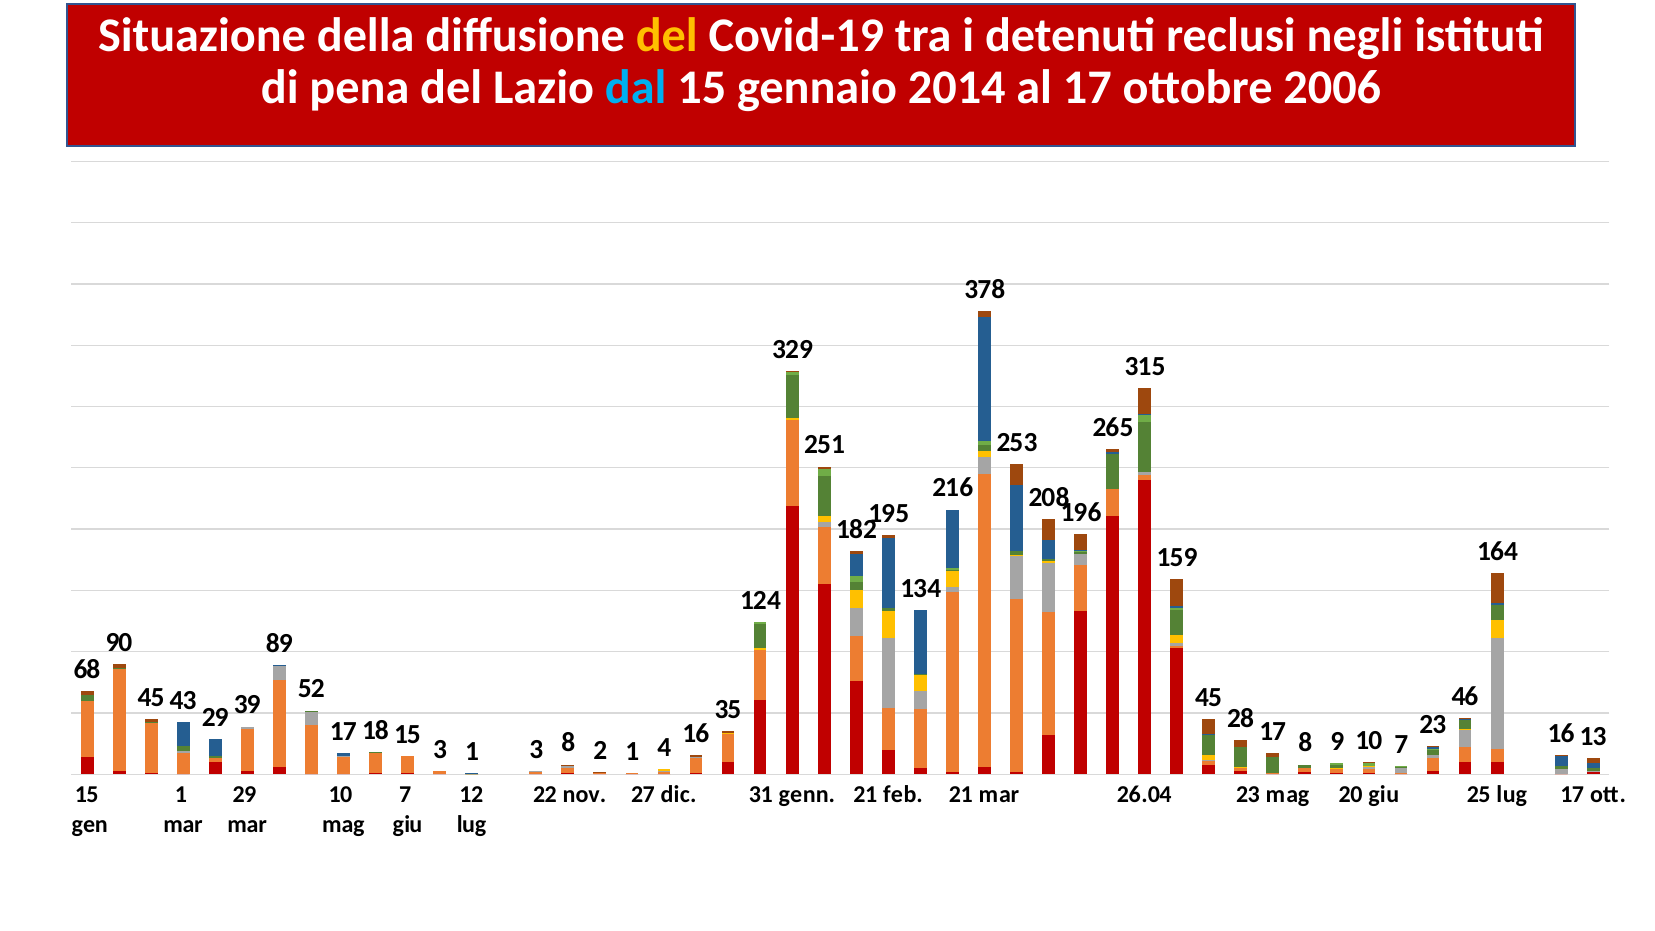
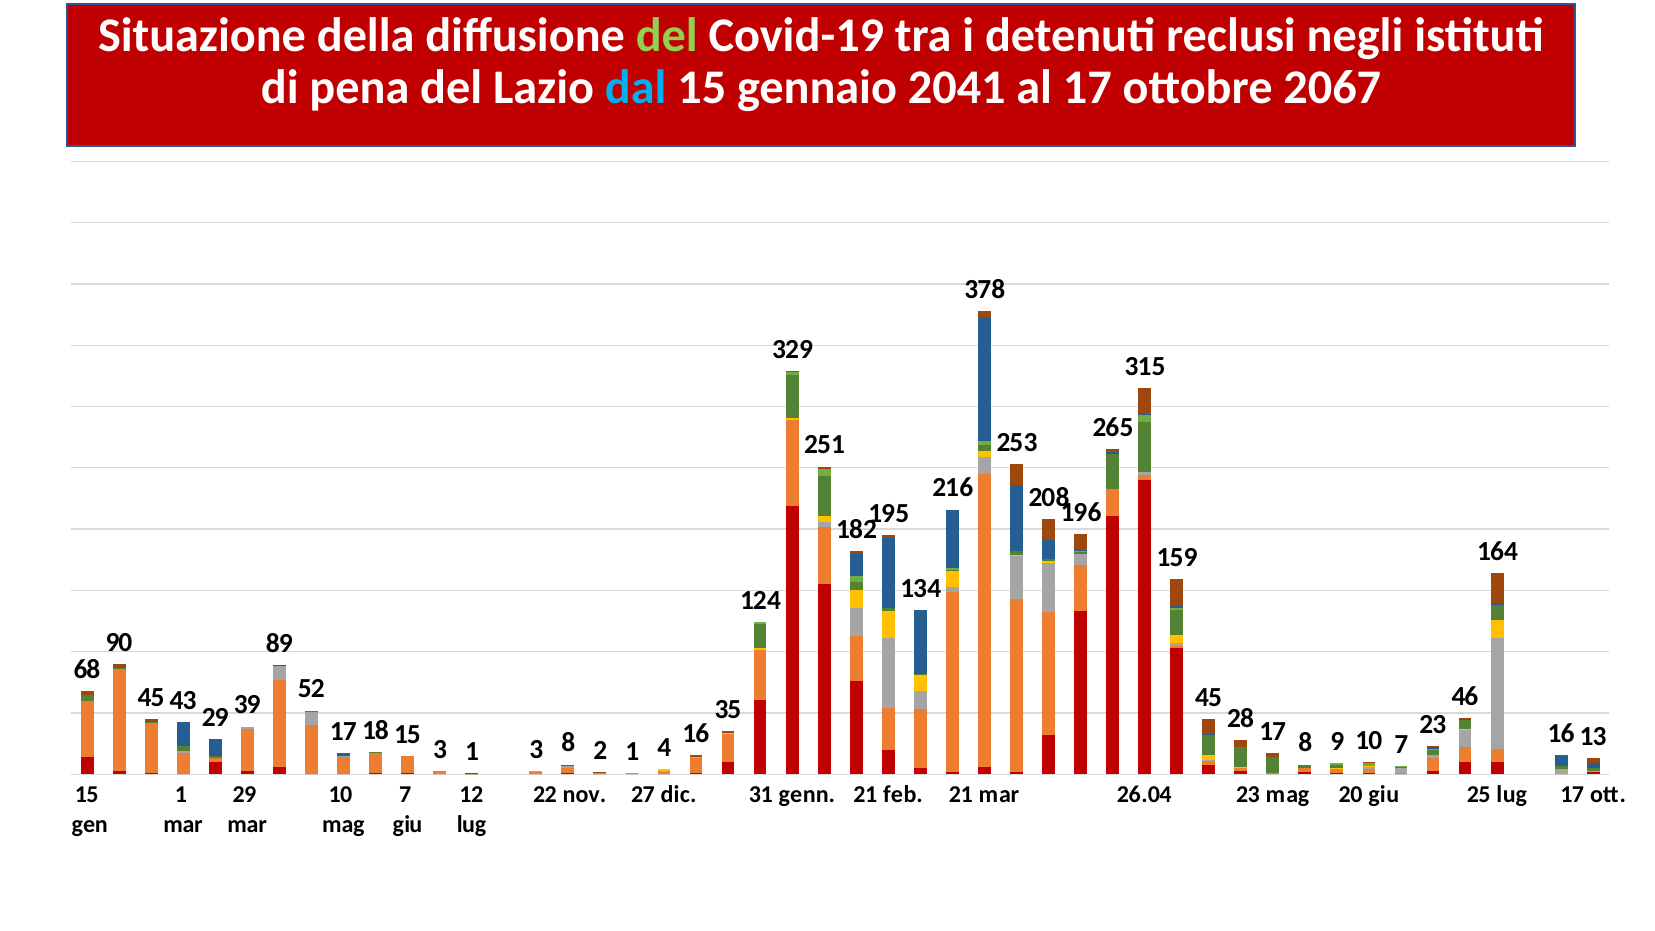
del colour: yellow -> light green (667, 36)
2014: 2014 -> 2041 (957, 88)
2006: 2006 -> 2067 (1332, 88)
